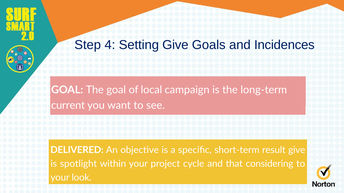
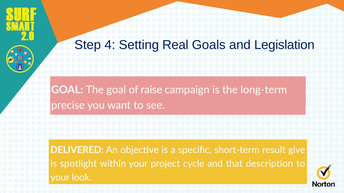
Setting Give: Give -> Real (175, 45)
Incidences: Incidences -> Legislation (284, 45)
local: local -> raise (151, 90)
current: current -> precise (68, 106)
considering: considering -> description (269, 164)
